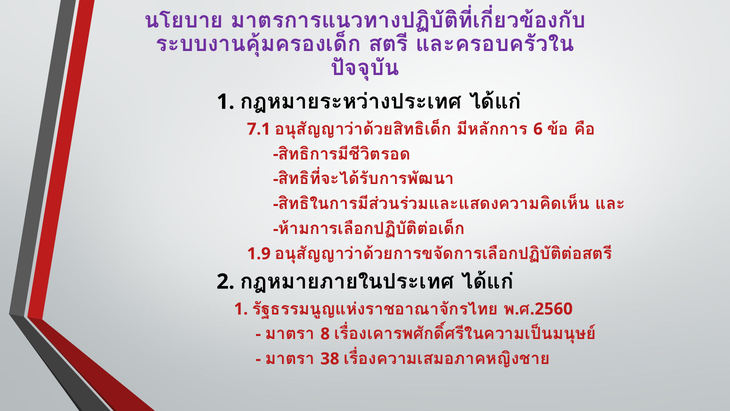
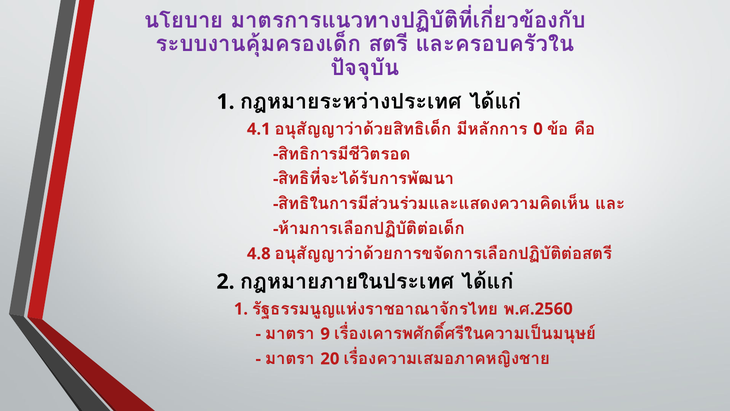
7.1: 7.1 -> 4.1 (259, 129)
6: 6 -> 0 (538, 129)
1.9: 1.9 -> 4.8 (259, 253)
8: 8 -> 9 (325, 334)
38: 38 -> 20 (330, 358)
